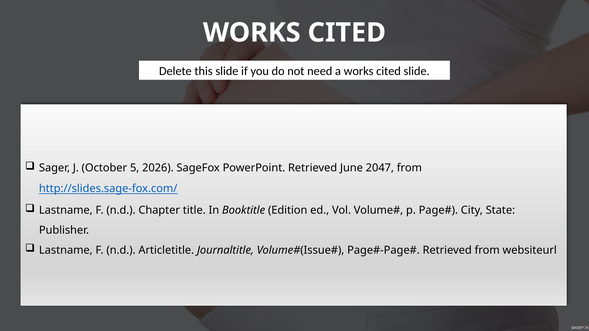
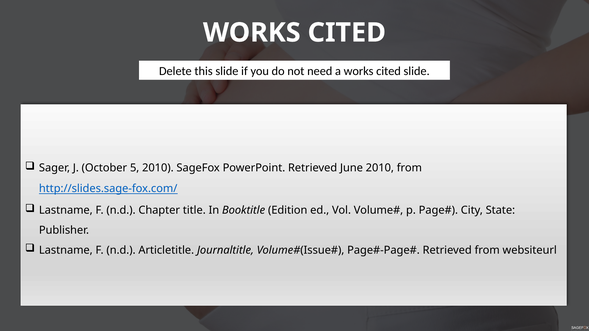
5 2026: 2026 -> 2010 (158, 168)
June 2047: 2047 -> 2010 (380, 168)
